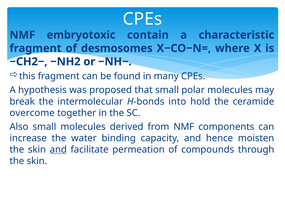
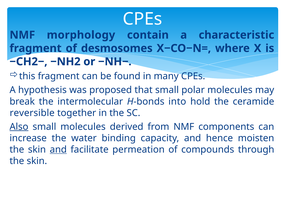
embryotoxic: embryotoxic -> morphology (81, 35)
overcome: overcome -> reversible (32, 113)
Also underline: none -> present (19, 127)
